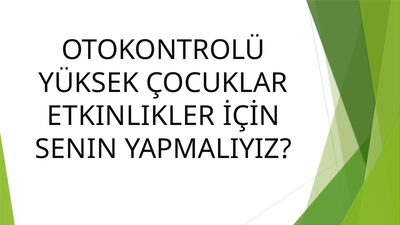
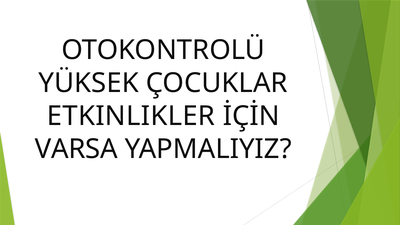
SENIN: SENIN -> VARSA (76, 149)
